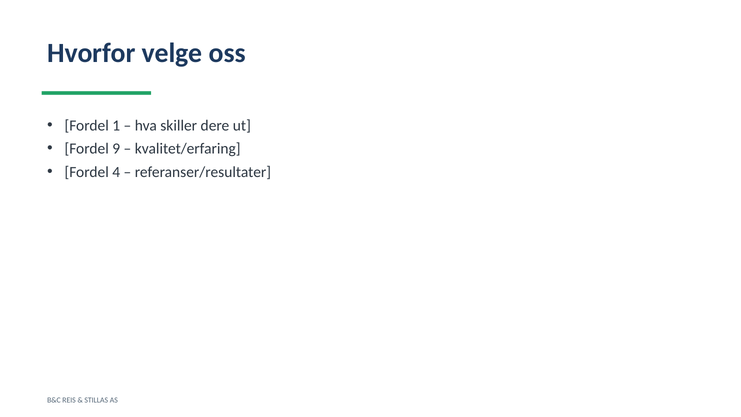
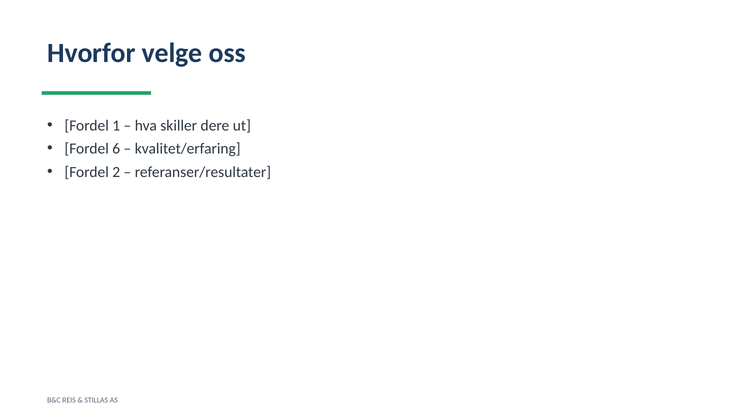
9: 9 -> 6 (116, 149)
4: 4 -> 2 (116, 172)
